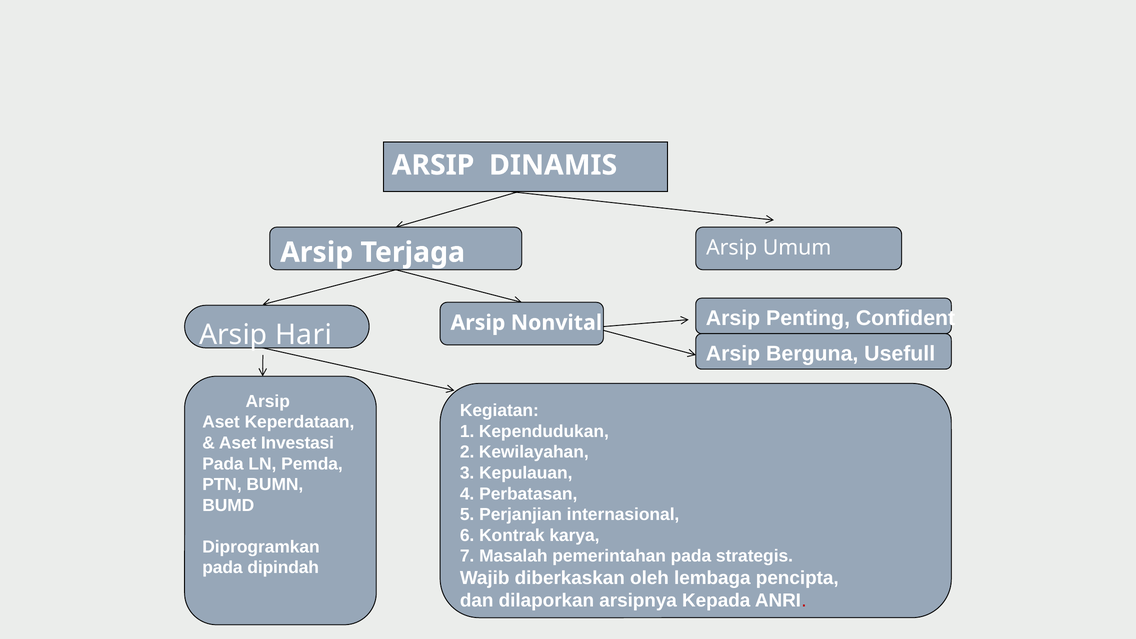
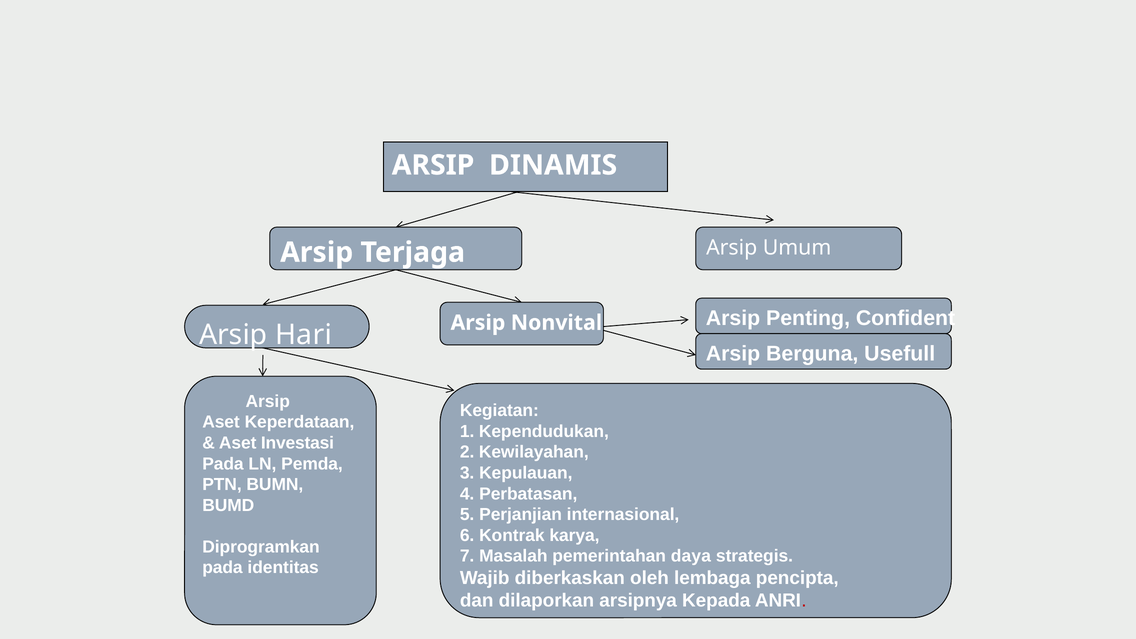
pemerintahan pada: pada -> daya (691, 556)
dipindah: dipindah -> identitas (283, 568)
